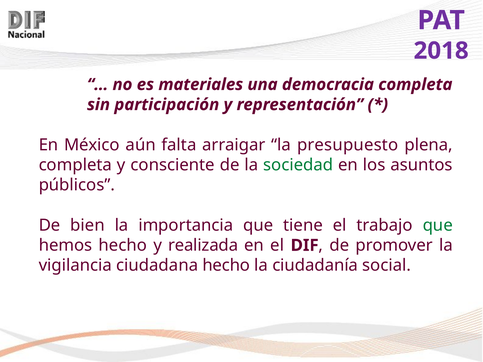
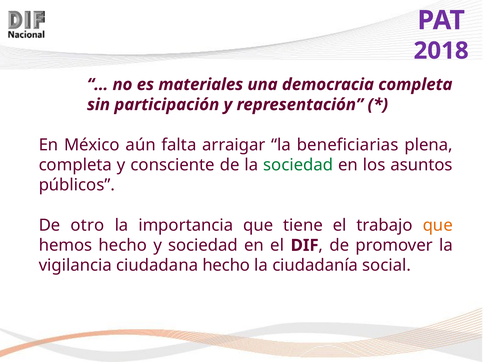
presupuesto: presupuesto -> beneficiarias (348, 145)
bien: bien -> otro (87, 225)
que colour: green -> orange (438, 225)
y realizada: realizada -> sociedad (203, 246)
